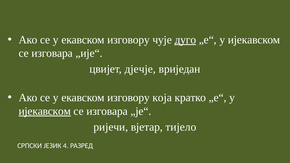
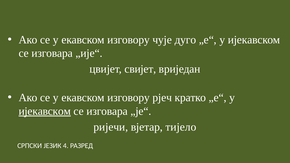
дуго underline: present -> none (185, 40)
дјечје: дјечје -> свијет (140, 69)
која: која -> рјеч (162, 98)
